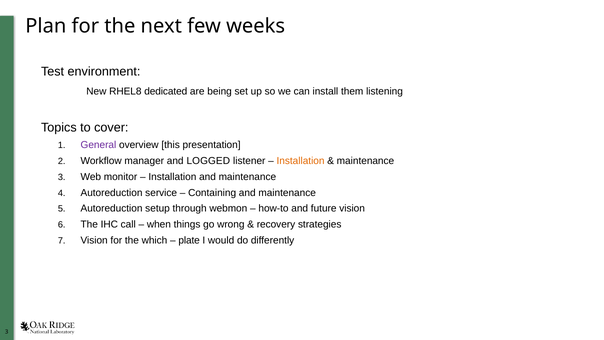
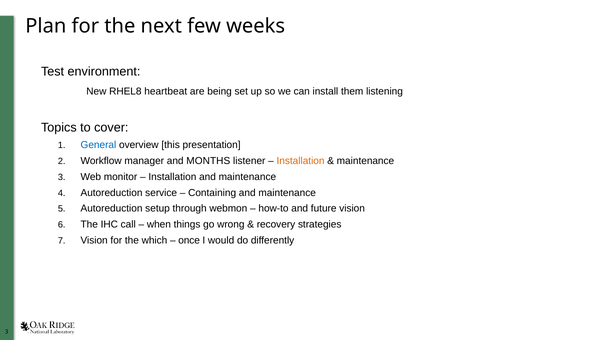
dedicated: dedicated -> heartbeat (166, 91)
General colour: purple -> blue (98, 145)
LOGGED: LOGGED -> MONTHS (208, 161)
plate: plate -> once (189, 240)
